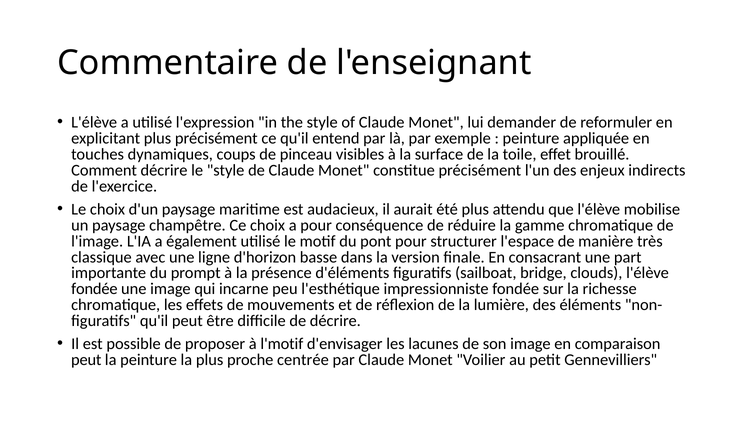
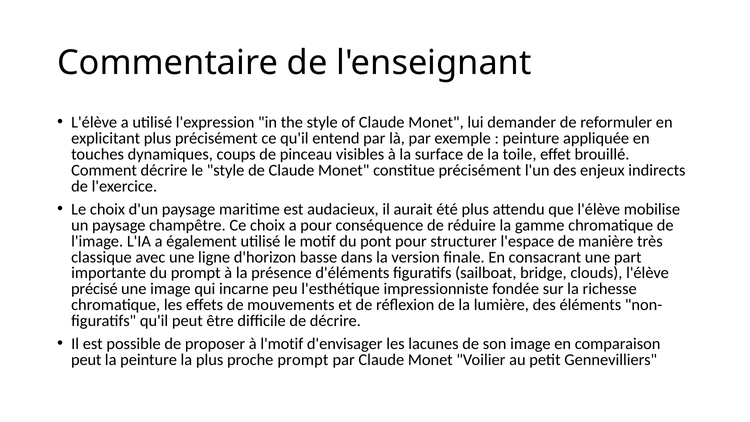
fondée: fondée -> précisé (94, 289)
proche centrée: centrée -> prompt (303, 360)
